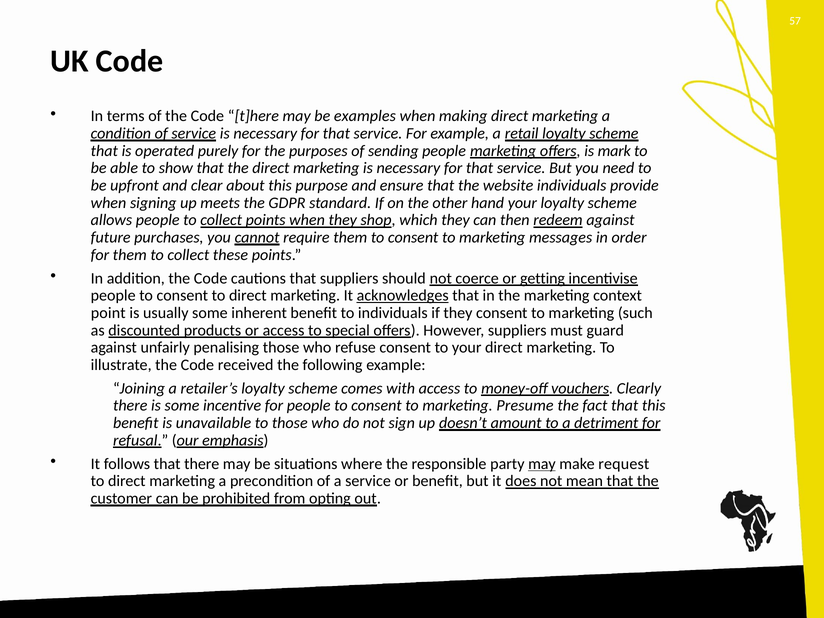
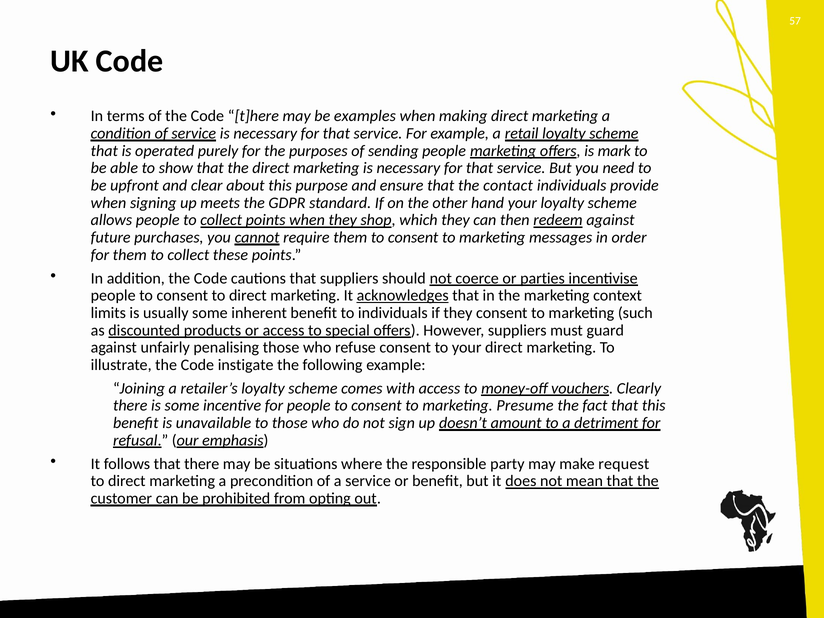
website: website -> contact (508, 185)
getting: getting -> parties (542, 278)
point: point -> limits (108, 313)
received: received -> instigate (246, 365)
may underline: present -> none (542, 464)
